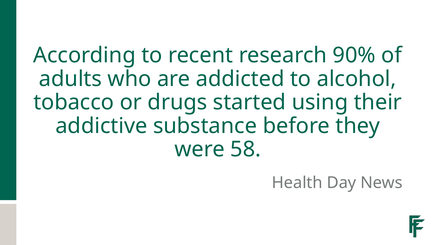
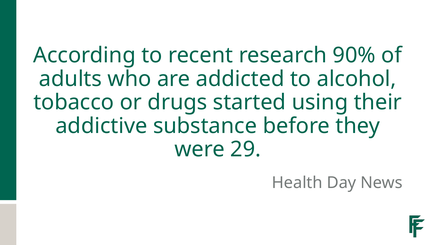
58: 58 -> 29 (246, 150)
